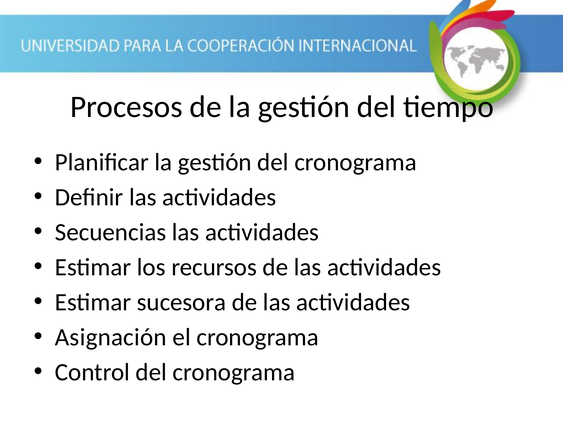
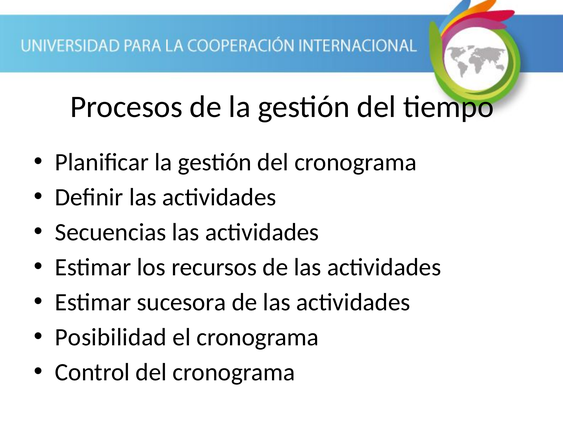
Asignación: Asignación -> Posibilidad (111, 337)
